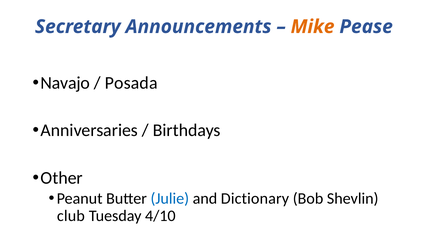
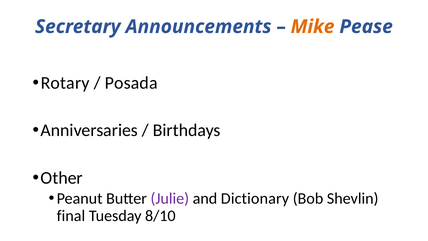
Navajo: Navajo -> Rotary (65, 83)
Julie colour: blue -> purple (170, 198)
club: club -> final (71, 216)
4/10: 4/10 -> 8/10 (160, 216)
